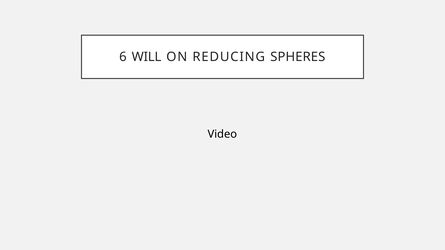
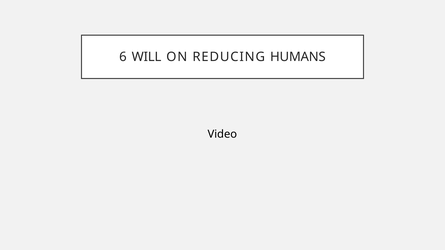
SPHERES: SPHERES -> HUMANS (298, 57)
